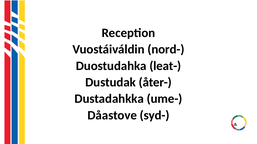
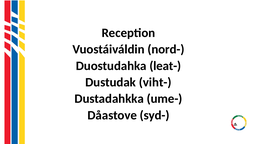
åter-: åter- -> viht- (155, 83)
